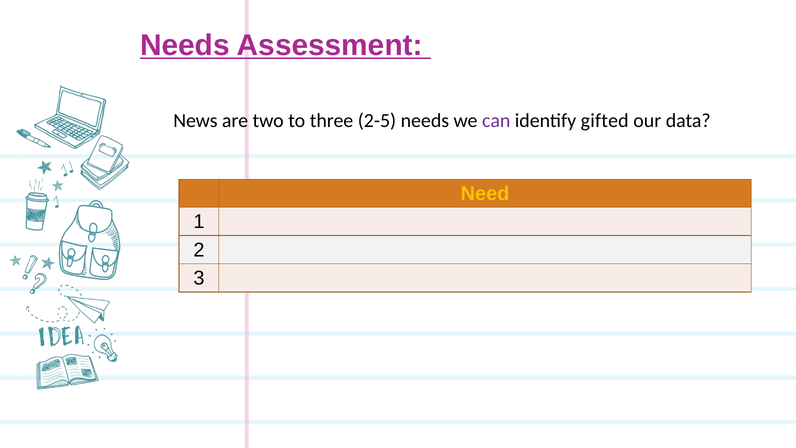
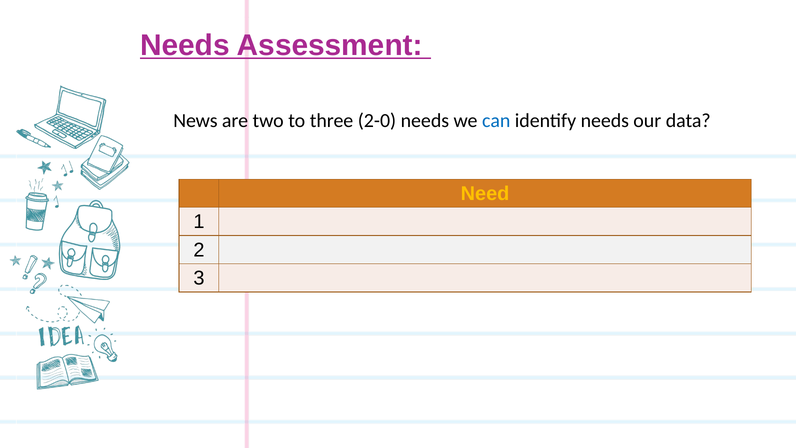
2-5: 2-5 -> 2-0 (377, 121)
can colour: purple -> blue (496, 121)
identify gifted: gifted -> needs (605, 121)
